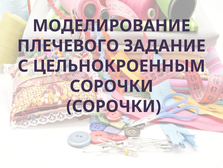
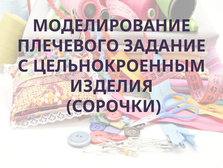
СОРОЧКИ: СОРОЧКИ -> ИЗДЕЛИЯ (111, 86)
